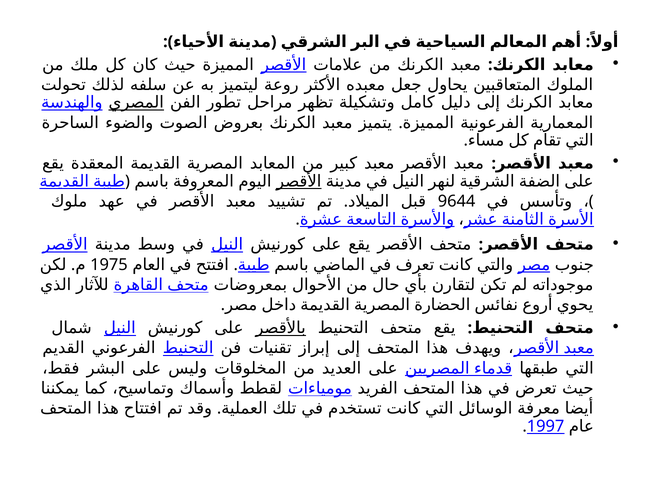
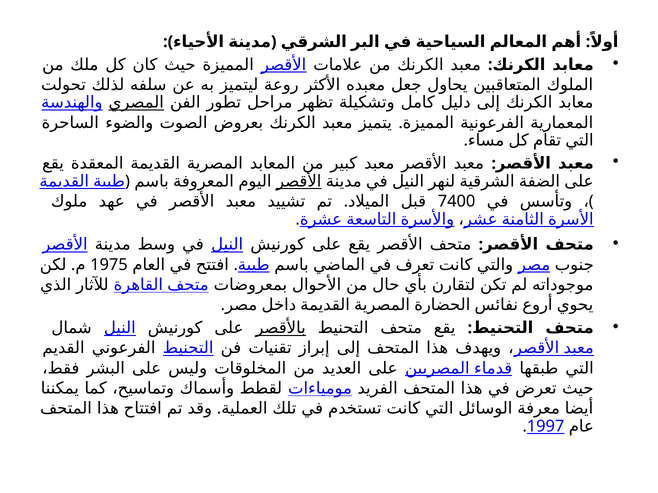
9644: 9644 -> 7400 (457, 202)
